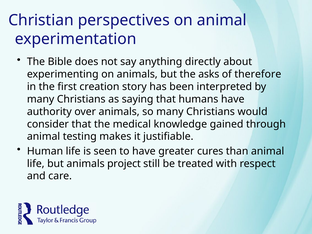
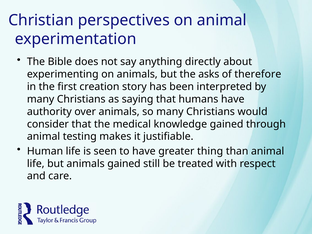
cures: cures -> thing (210, 151)
animals project: project -> gained (124, 164)
